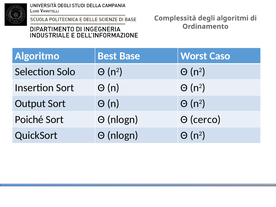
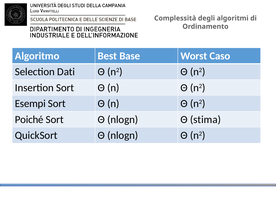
Solo: Solo -> Dati (66, 72)
Output: Output -> Esempi (30, 104)
cerco: cerco -> stima (205, 119)
